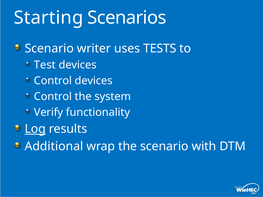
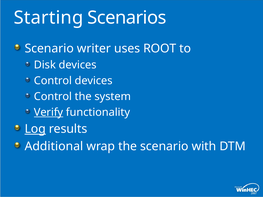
TESTS: TESTS -> ROOT (160, 48)
Test: Test -> Disk (45, 65)
Verify underline: none -> present (49, 112)
